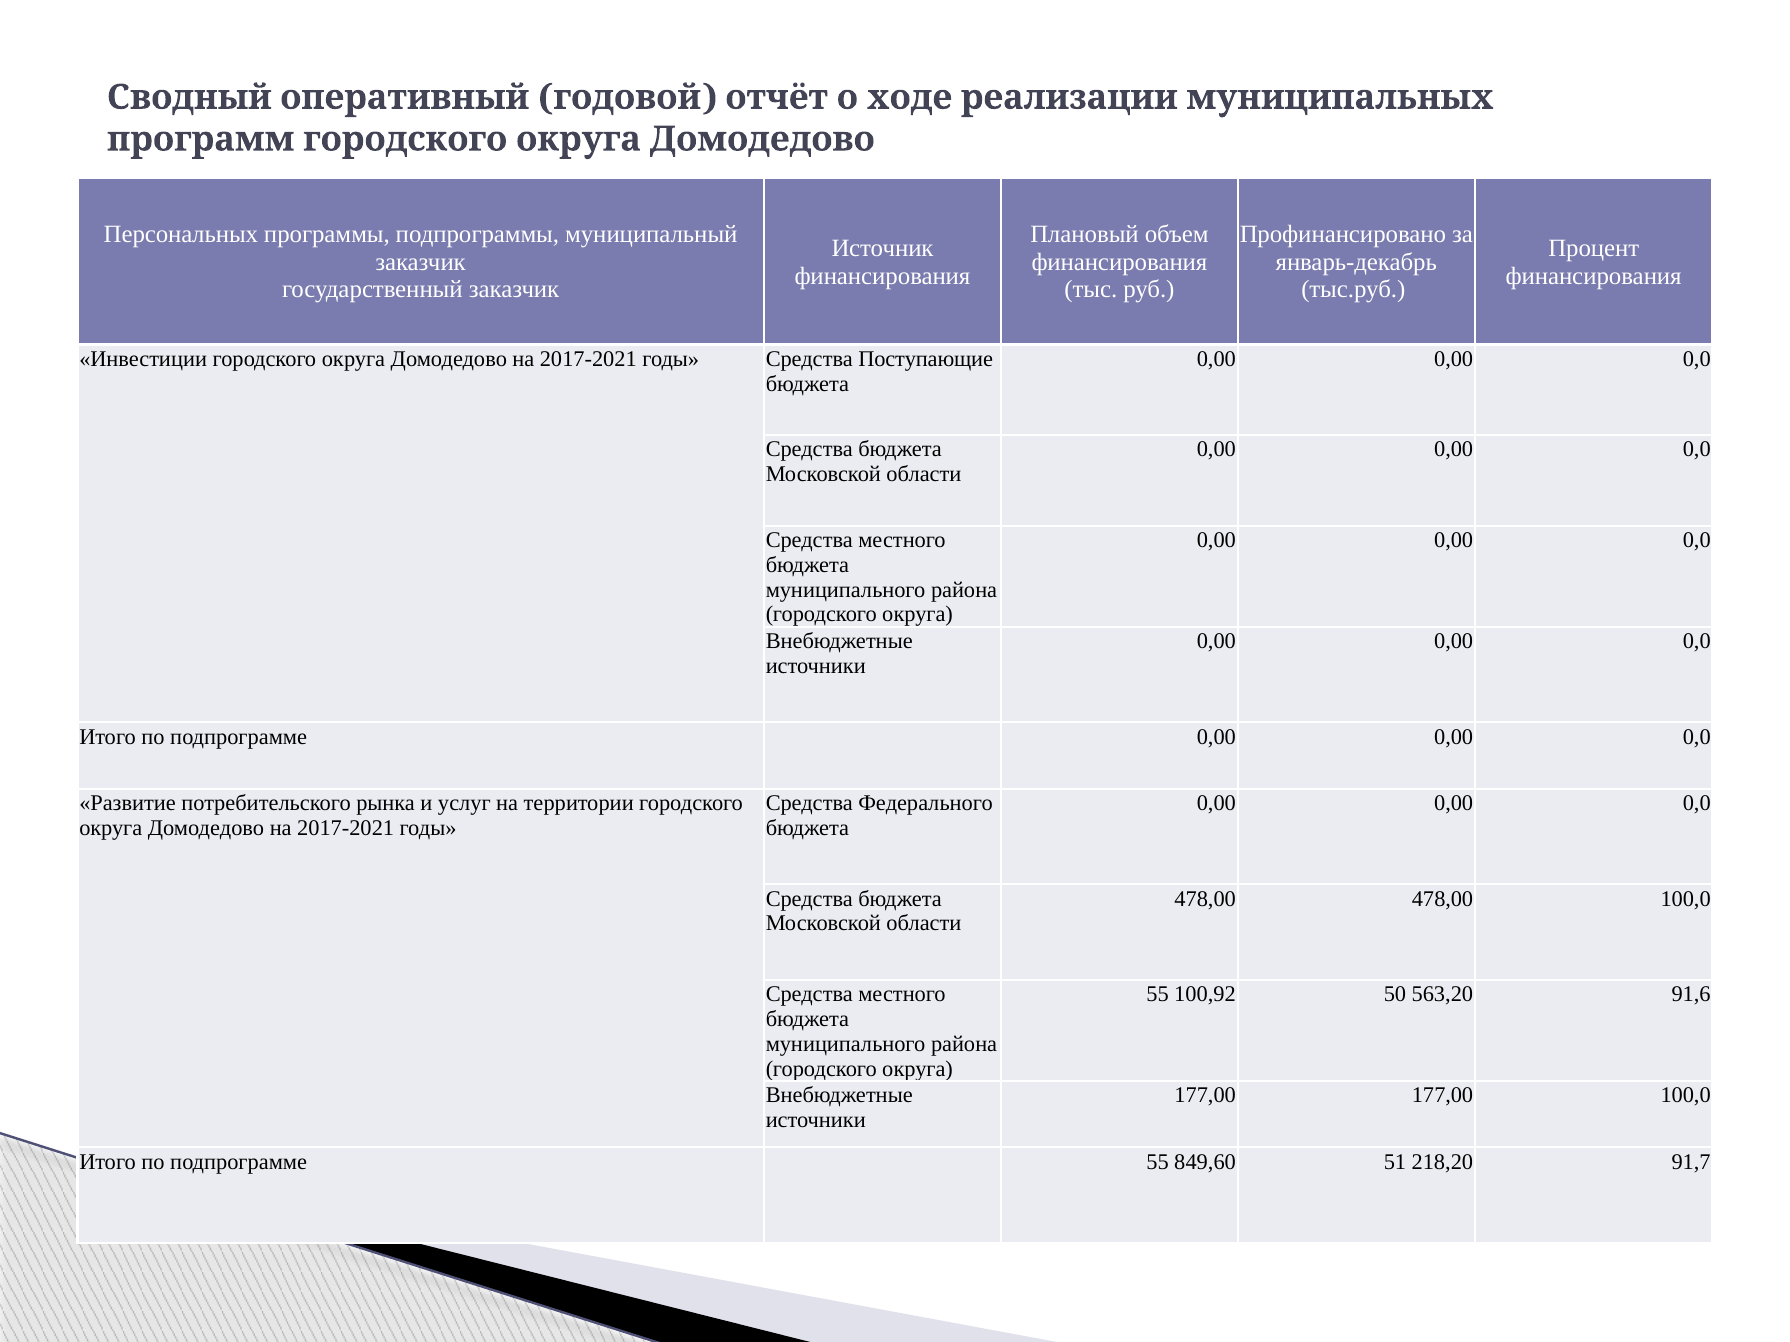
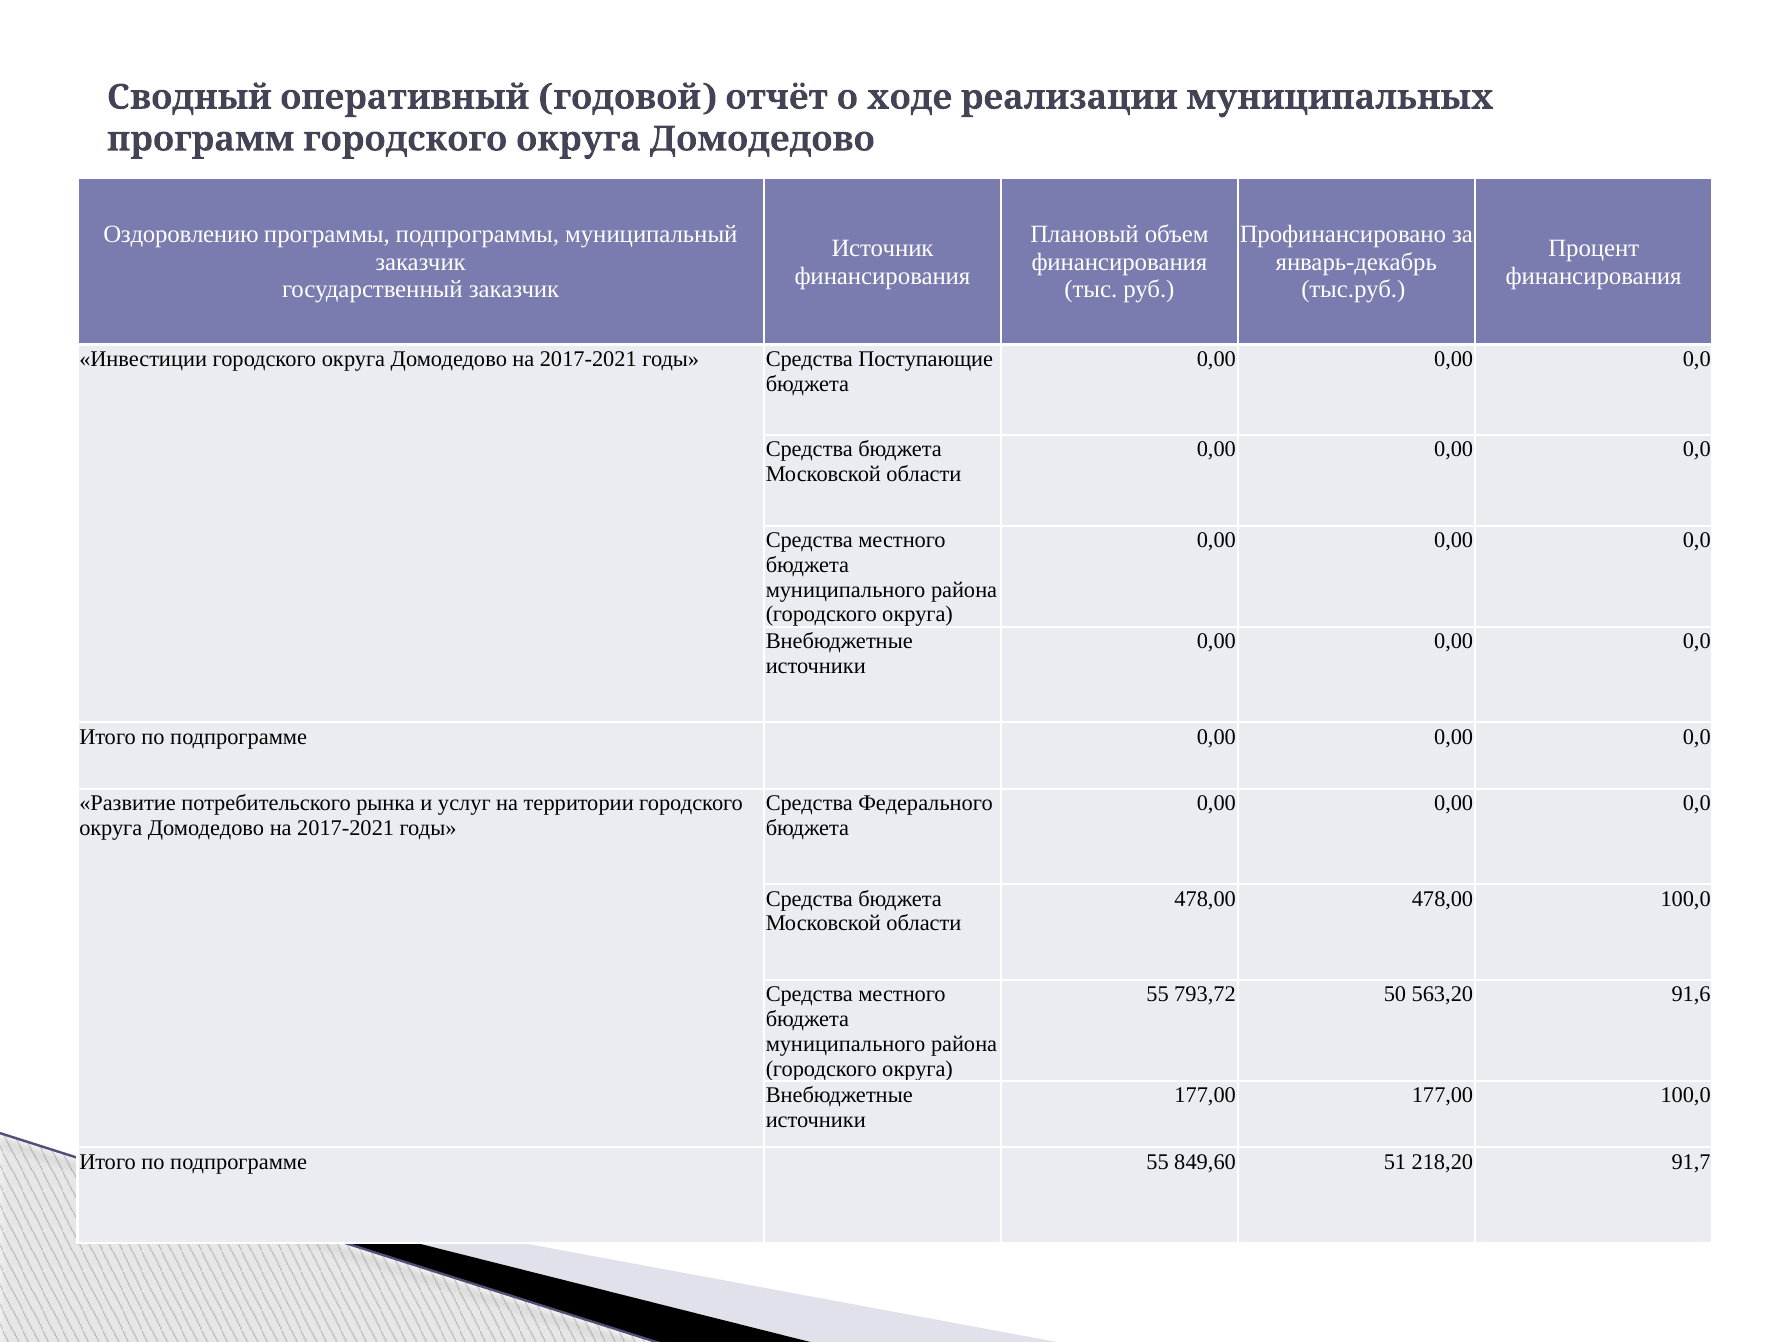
Персональных: Персональных -> Оздоровлению (181, 235)
100,92: 100,92 -> 793,72 (1205, 995)
